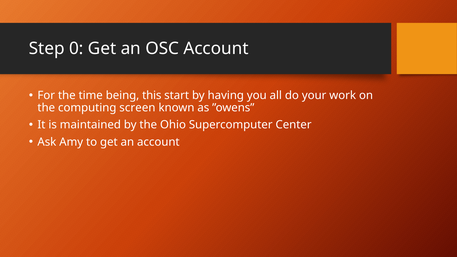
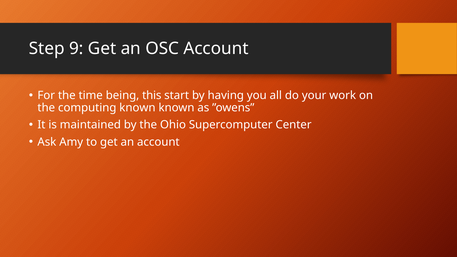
0: 0 -> 9 (76, 48)
computing screen: screen -> known (137, 108)
